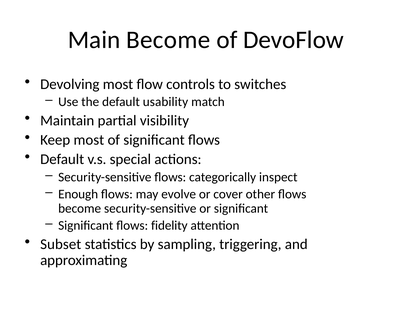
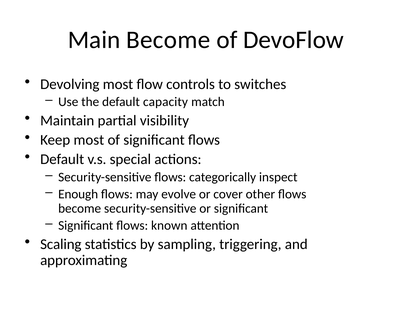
usability: usability -> capacity (165, 102)
fidelity: fidelity -> known (169, 225)
Subset: Subset -> Scaling (61, 244)
